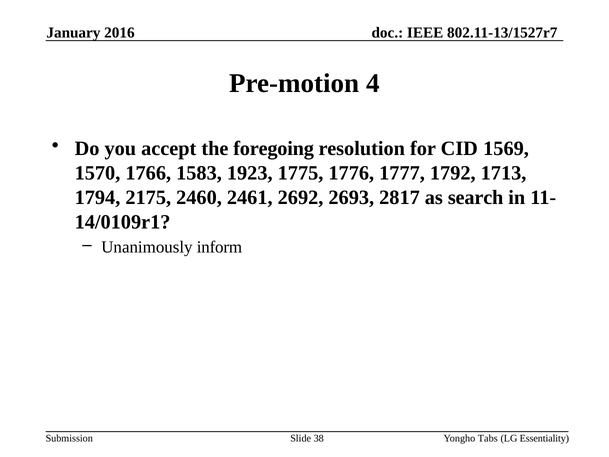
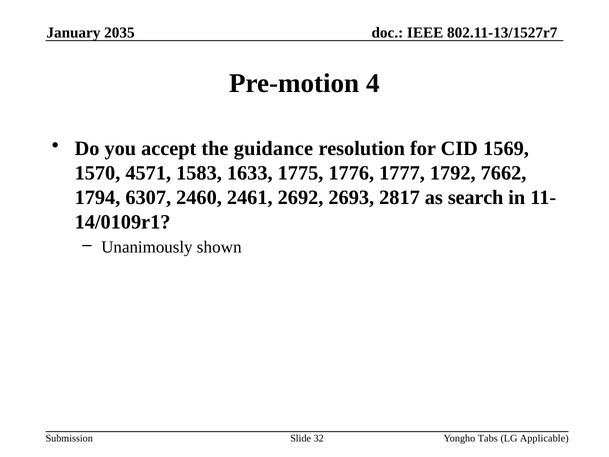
2016: 2016 -> 2035 (119, 32)
foregoing: foregoing -> guidance (273, 149)
1766: 1766 -> 4571 (148, 173)
1923: 1923 -> 1633 (250, 173)
1713: 1713 -> 7662 (504, 173)
2175: 2175 -> 6307 (148, 197)
inform: inform -> shown (219, 247)
38: 38 -> 32 (319, 438)
Essentiality: Essentiality -> Applicable (544, 438)
